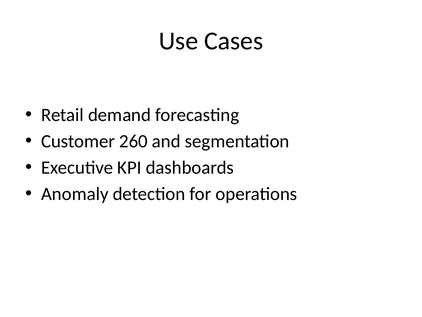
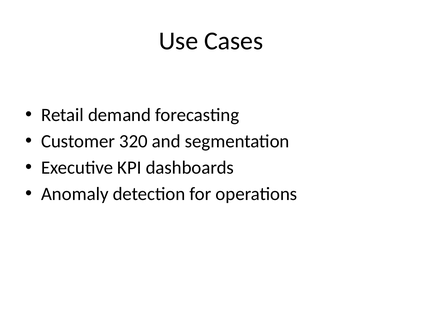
260: 260 -> 320 (133, 141)
